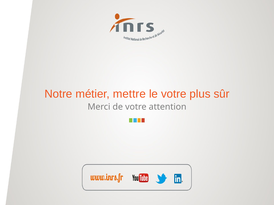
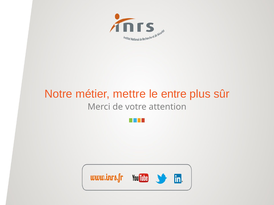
le votre: votre -> entre (174, 94)
